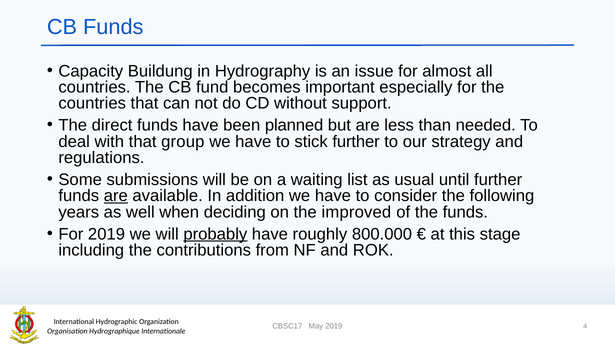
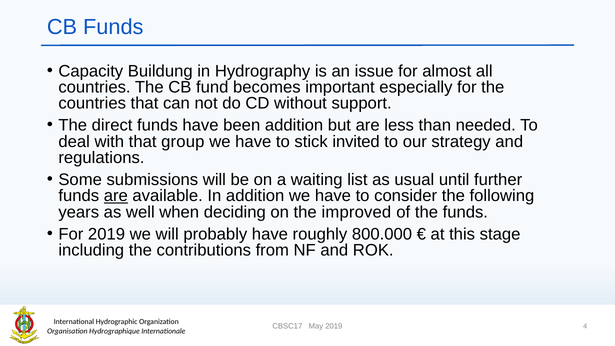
been planned: planned -> addition (294, 125)
stick further: further -> invited (356, 142)
probably underline: present -> none (215, 234)
